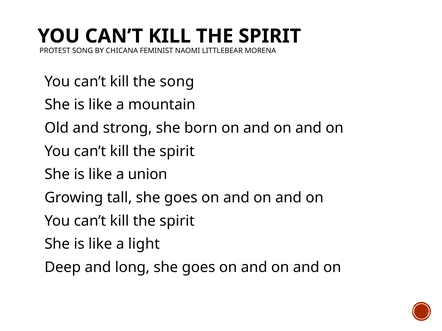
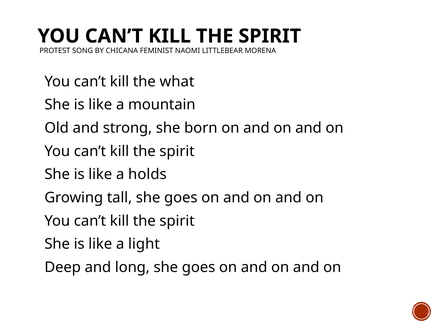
the song: song -> what (177, 82)
union: union -> holds (147, 175)
